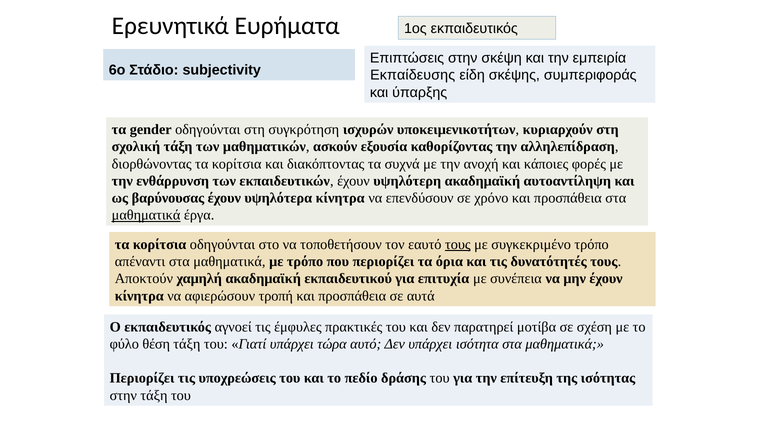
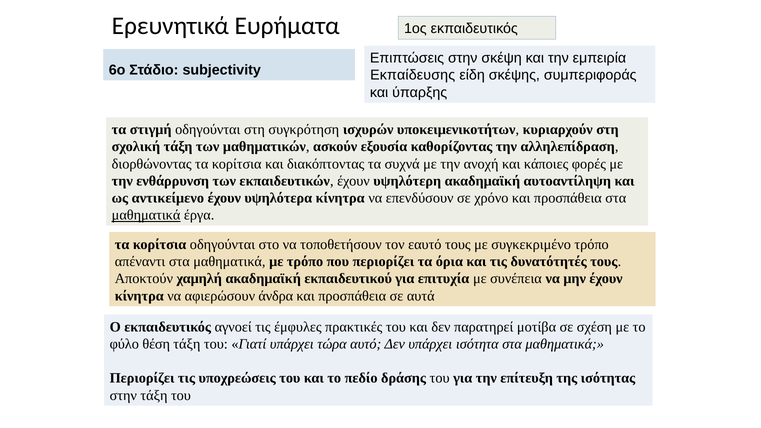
gender: gender -> στιγμή (151, 130)
βαρύνουσας: βαρύνουσας -> αντικείμενο (168, 198)
τους underline: present -> none (458, 245)
τροπή: τροπή -> άνδρα (276, 296)
